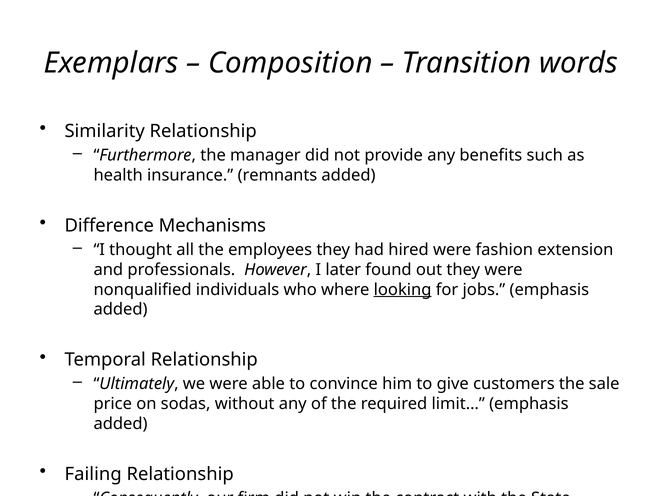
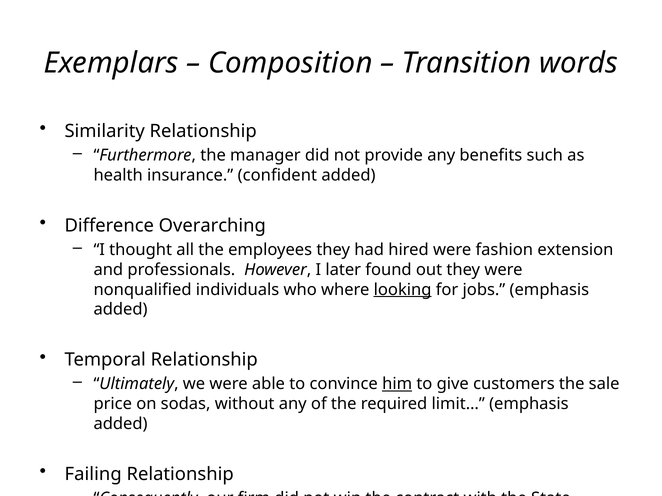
remnants: remnants -> confident (277, 175)
Mechanisms: Mechanisms -> Overarching (212, 226)
him underline: none -> present (397, 384)
